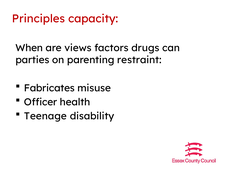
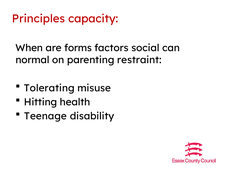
views: views -> forms (78, 48)
drugs: drugs -> social (145, 48)
parties: parties -> normal (32, 60)
Fabricates: Fabricates -> Tolerating (49, 88)
Officer: Officer -> Hitting (41, 102)
